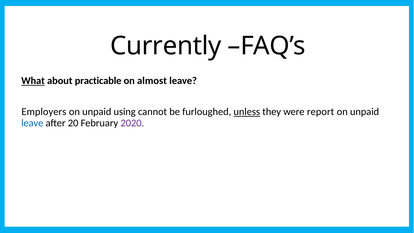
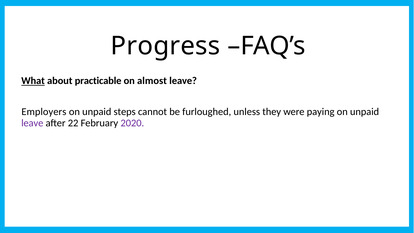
Currently: Currently -> Progress (165, 46)
using: using -> steps (125, 112)
unless underline: present -> none (247, 112)
report: report -> paying (321, 112)
leave colour: blue -> purple (32, 123)
20: 20 -> 22 (73, 123)
